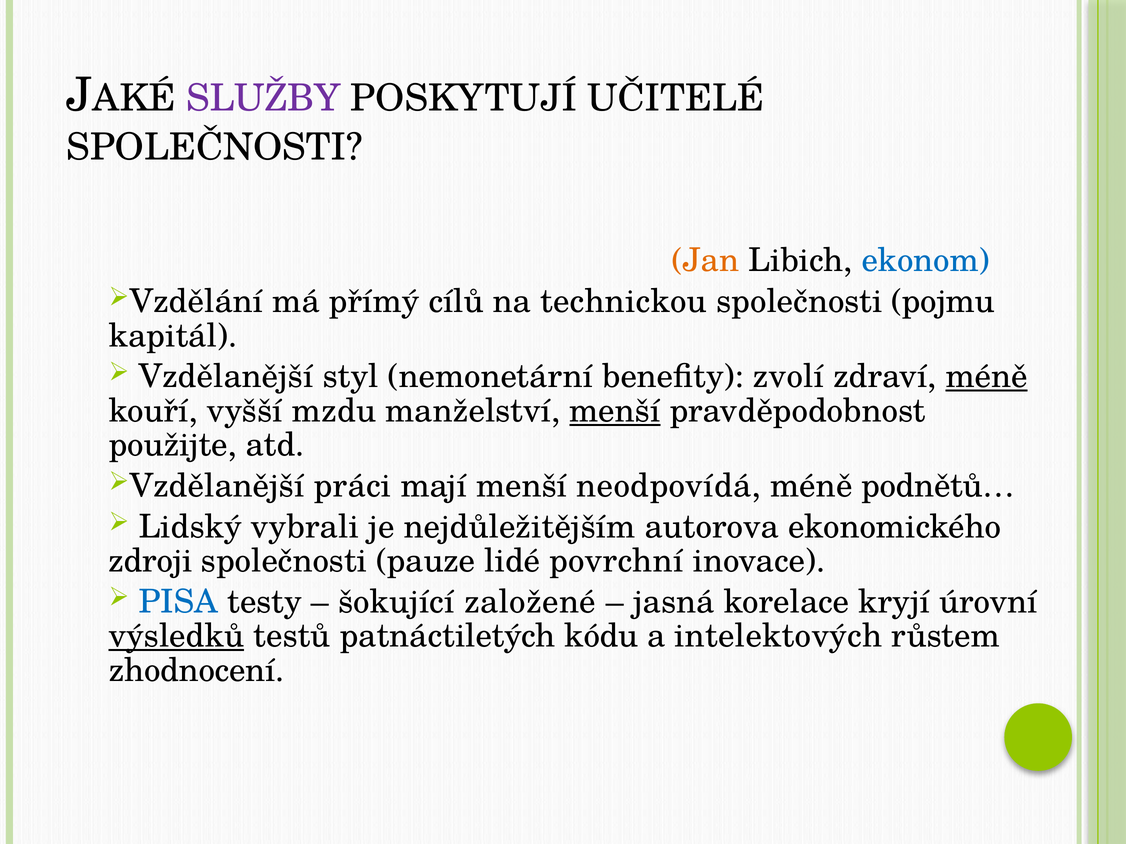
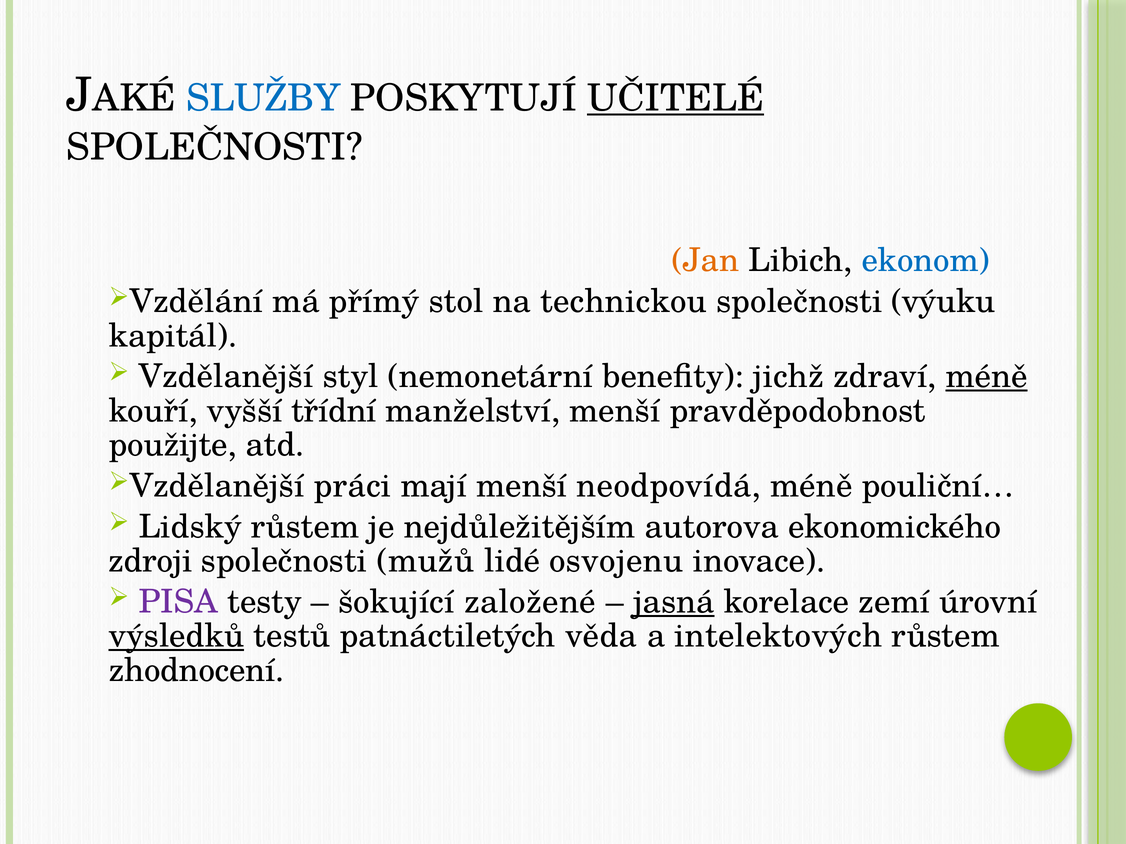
SLUŽBY colour: purple -> blue (263, 99)
UČITELÉ underline: none -> present (676, 99)
cílů: cílů -> stol (456, 302)
pojmu: pojmu -> výuku (943, 302)
zvolí: zvolí -> jichž (788, 377)
mzdu: mzdu -> třídní (334, 411)
menší underline: present -> none (615, 411)
podnětů…: podnětů… -> pouliční… (938, 486)
Lidský vybrali: vybrali -> růstem (305, 527)
pauze: pauze -> mužů (425, 561)
povrchní: povrchní -> osvojenu (616, 561)
PISA colour: blue -> purple (178, 602)
jasná underline: none -> present (674, 602)
kryjí: kryjí -> zemí (894, 602)
kódu: kódu -> věda (601, 636)
